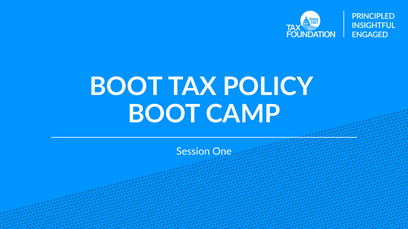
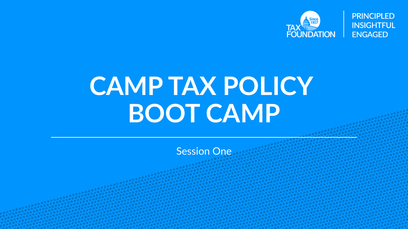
BOOT: BOOT -> CAMP (126, 87)
